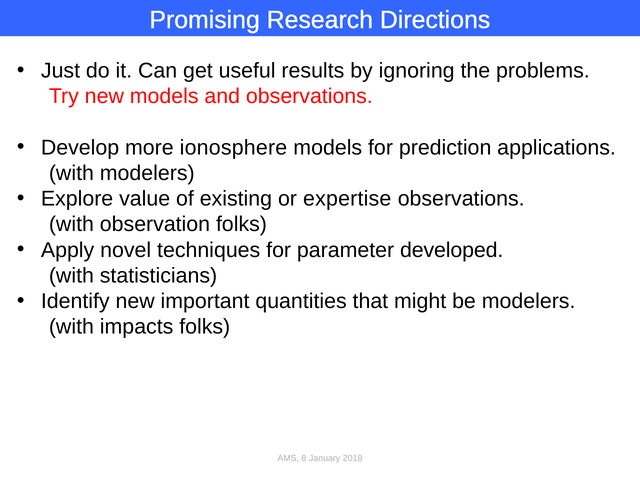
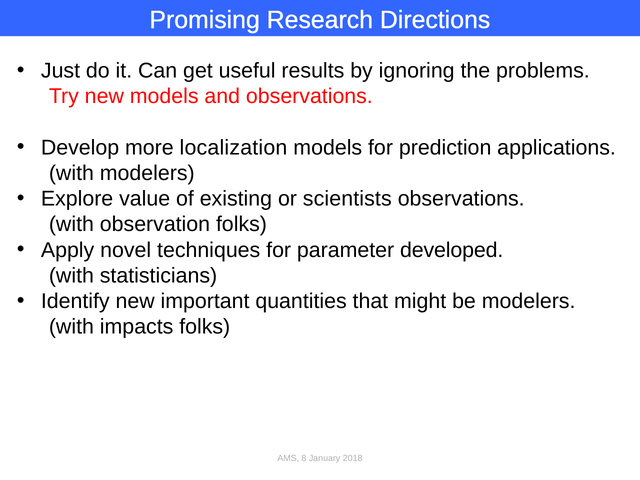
ionosphere: ionosphere -> localization (233, 148)
expertise: expertise -> scientists (347, 199)
